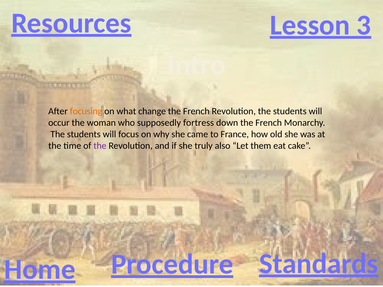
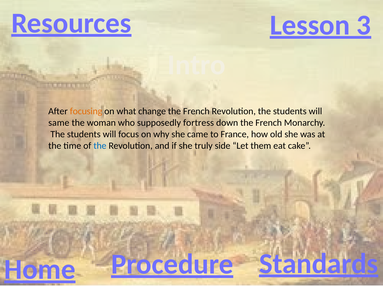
occur: occur -> same (59, 123)
the colour: purple -> blue (100, 146)
also: also -> side (223, 146)
